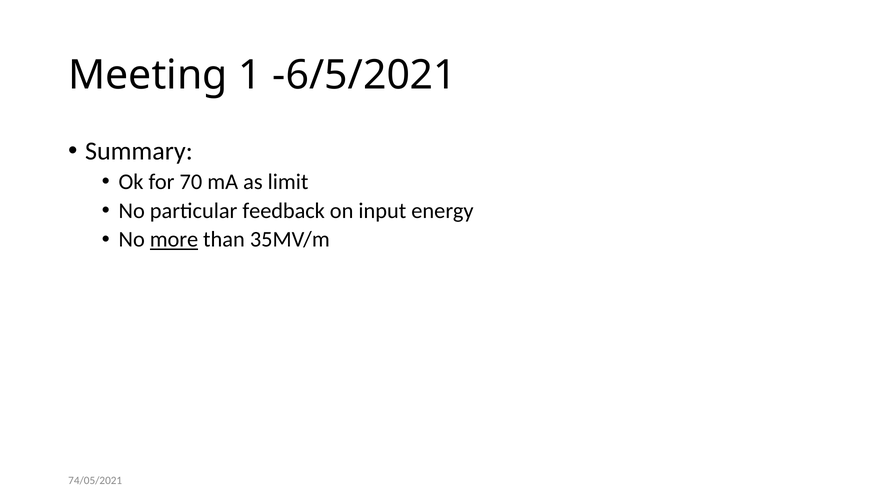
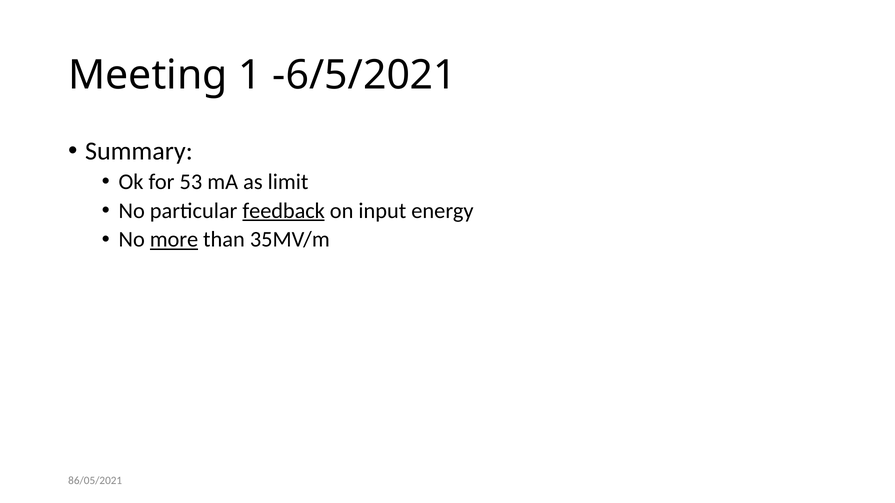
70: 70 -> 53 (191, 182)
feedback underline: none -> present (284, 211)
74/05/2021: 74/05/2021 -> 86/05/2021 (95, 481)
